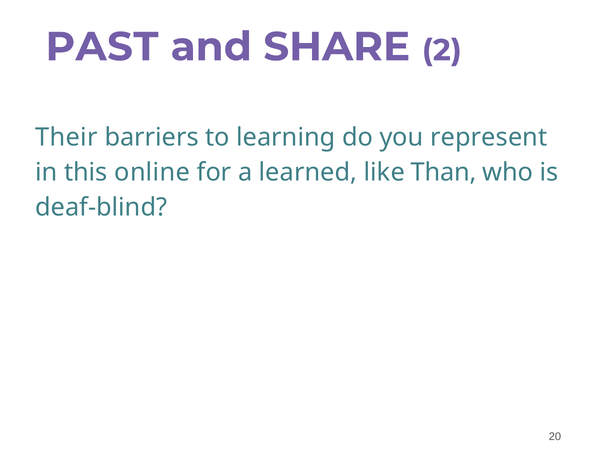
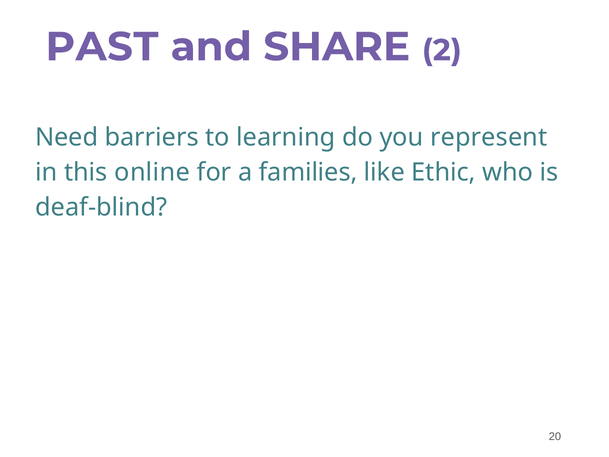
Their: Their -> Need (67, 137)
learned: learned -> families (308, 172)
Than: Than -> Ethic (444, 172)
